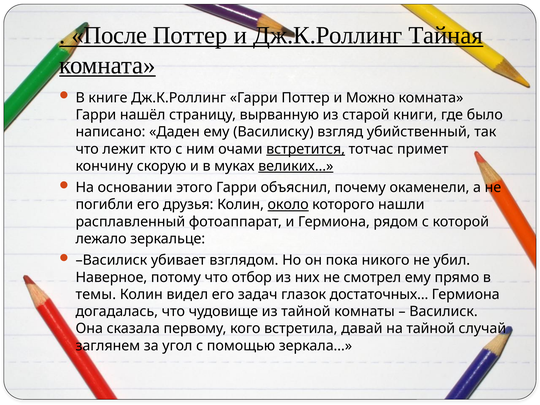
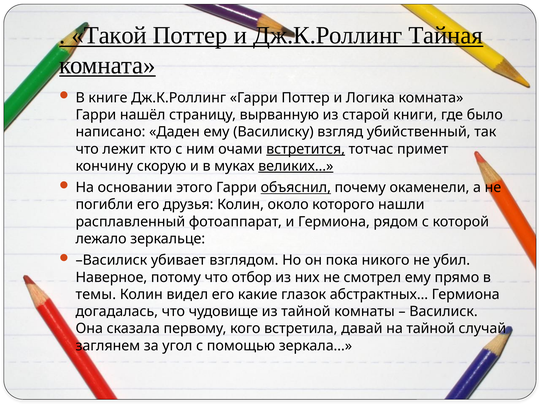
После: После -> Такой (109, 35)
Можно: Можно -> Логика (370, 98)
объяснил underline: none -> present (296, 188)
около underline: present -> none (288, 205)
задач: задач -> какие (258, 294)
достаточных…: достаточных… -> абстрактных… (379, 294)
